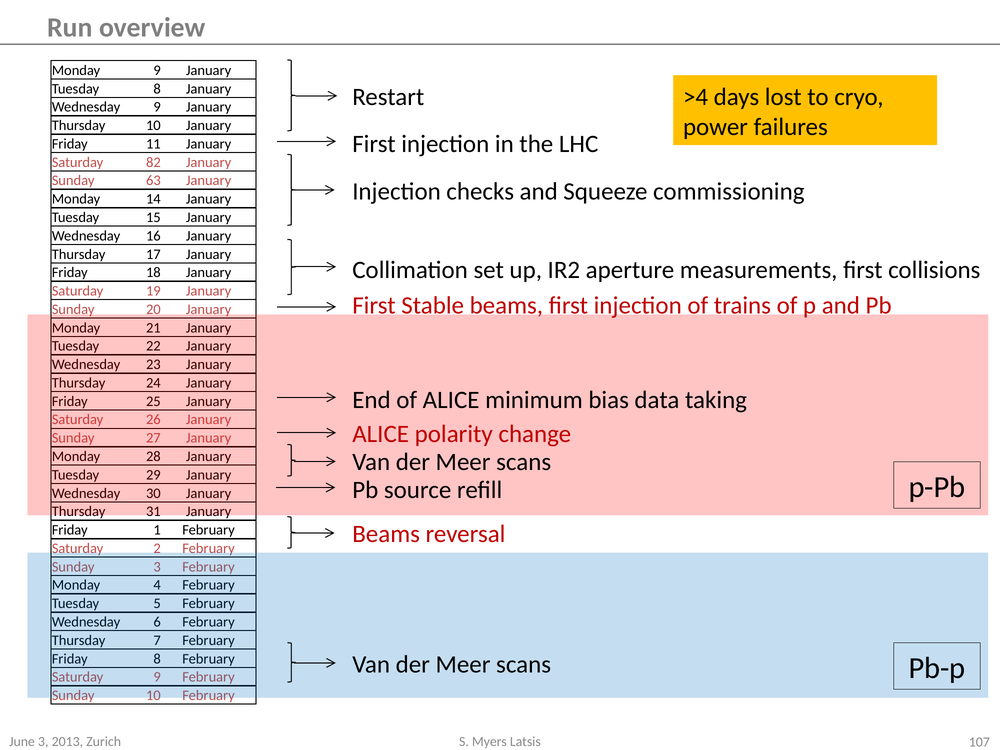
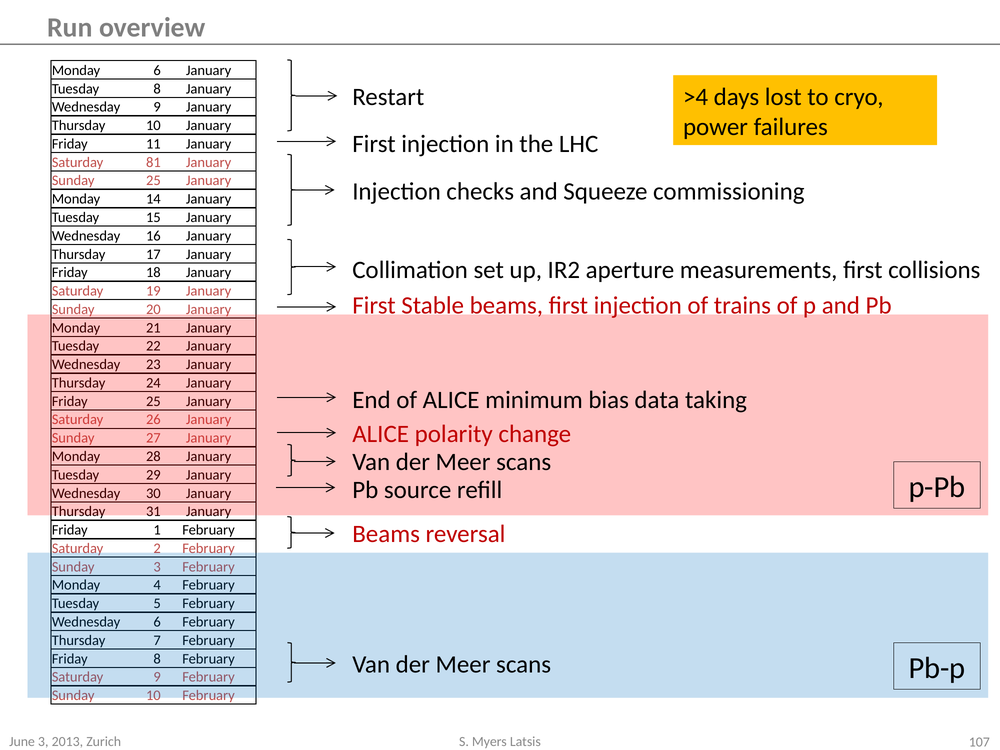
Monday 9: 9 -> 6 (157, 70)
82: 82 -> 81 (153, 162)
Sunday 63: 63 -> 25 (153, 181)
